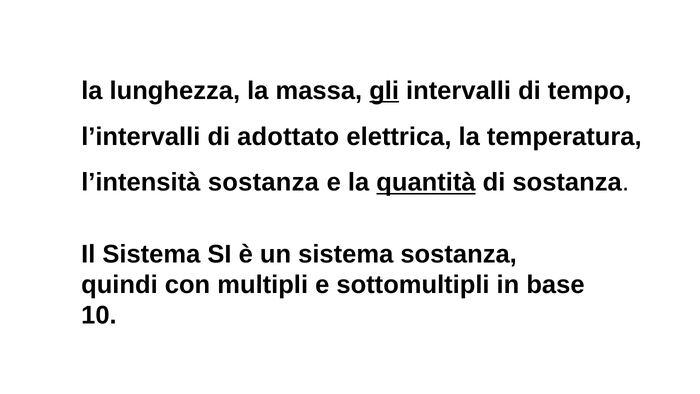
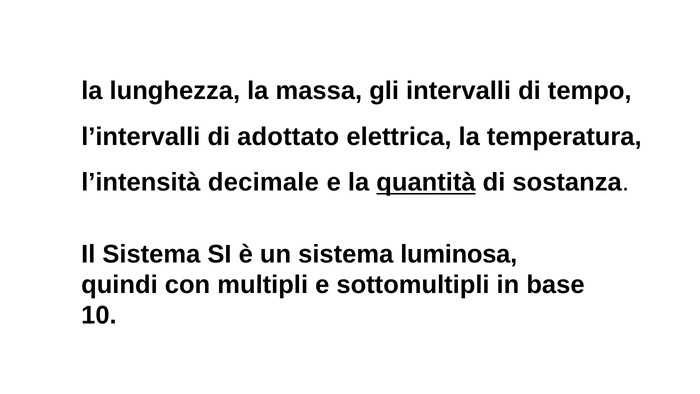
gli underline: present -> none (384, 91)
l’intensità sostanza: sostanza -> decimale (263, 182)
sistema sostanza: sostanza -> luminosa (459, 254)
